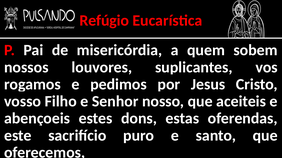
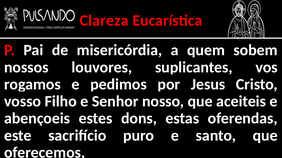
Refúgio: Refúgio -> Clareza (104, 21)
